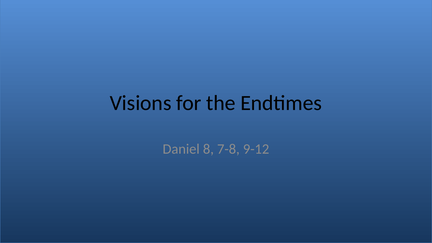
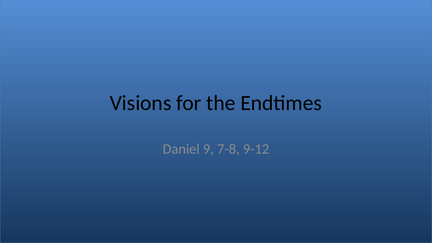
8: 8 -> 9 (208, 149)
